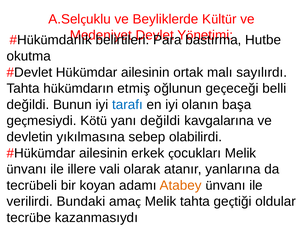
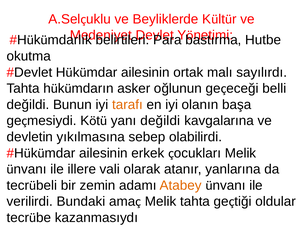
etmiş: etmiş -> asker (134, 89)
tarafı colour: blue -> orange (127, 105)
koyan: koyan -> zemin (97, 186)
